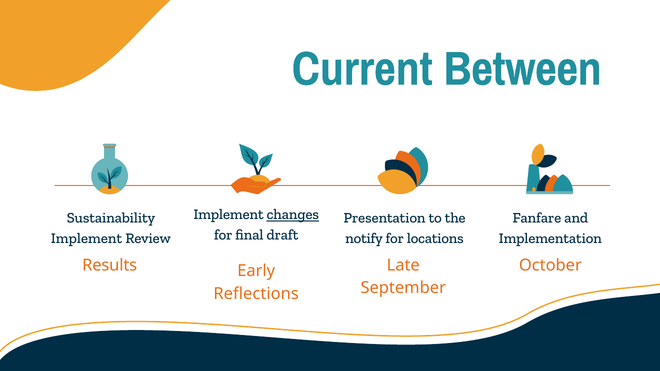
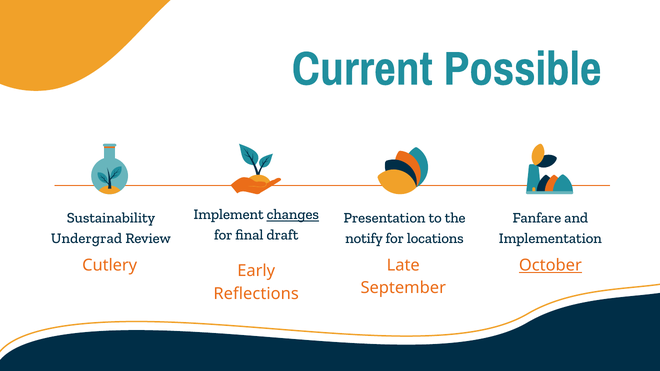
Between: Between -> Possible (523, 69)
Implement: Implement -> Undergrad (86, 238)
Results: Results -> Cutlery (110, 265)
October underline: none -> present (550, 265)
